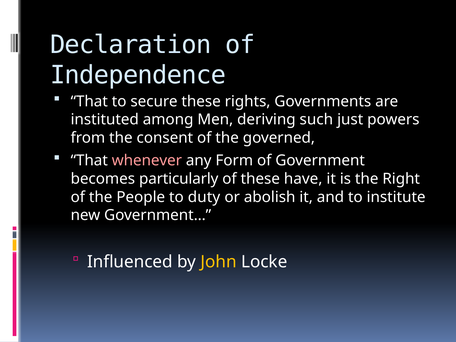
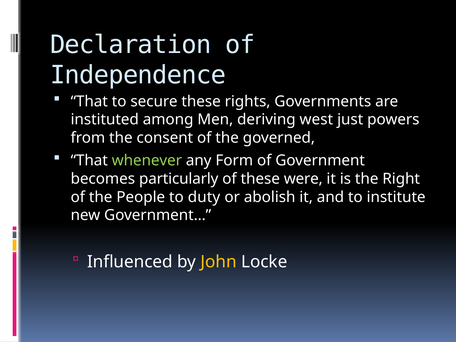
such: such -> west (316, 120)
whenever colour: pink -> light green (147, 161)
have: have -> were (303, 179)
